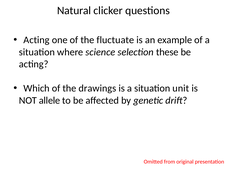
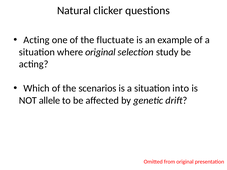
where science: science -> original (100, 52)
these: these -> study (167, 52)
drawings: drawings -> scenarios (97, 88)
unit: unit -> into (181, 88)
